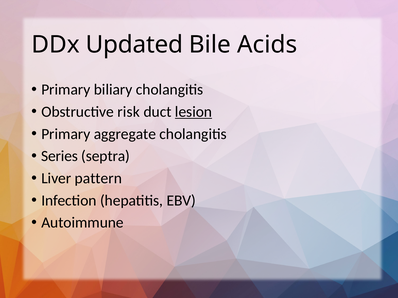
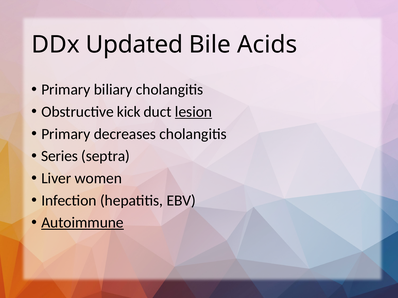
risk: risk -> kick (129, 112)
aggregate: aggregate -> decreases (125, 134)
pattern: pattern -> women (98, 179)
Autoimmune underline: none -> present (82, 223)
